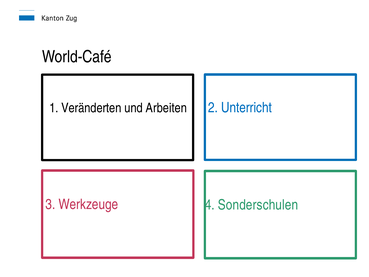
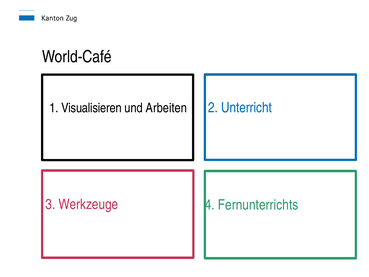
Veränderten: Veränderten -> Visualisieren (91, 108)
Sonderschulen: Sonderschulen -> Fernunterrichts (258, 205)
